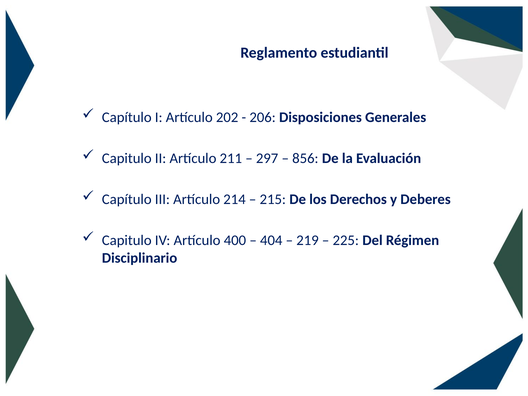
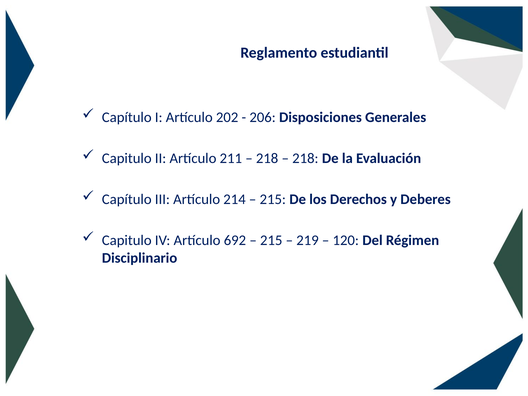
297: 297 -> 218 (267, 158)
856: 856 -> 218 (305, 158)
400: 400 -> 692 (235, 240)
404: 404 -> 215 (271, 240)
225: 225 -> 120 (346, 240)
